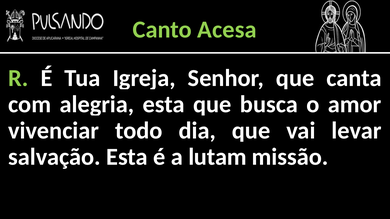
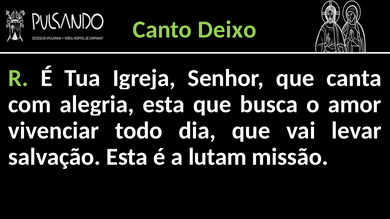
Acesa: Acesa -> Deixo (227, 30)
